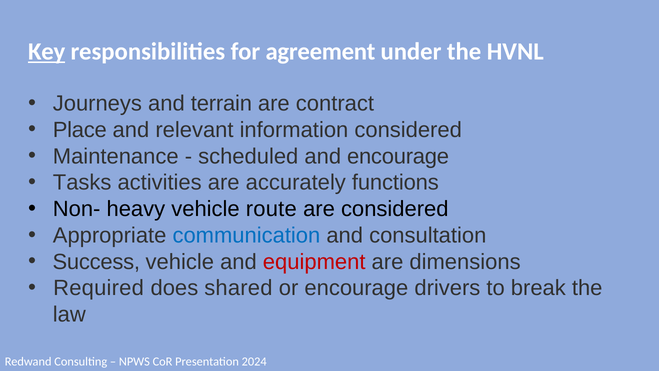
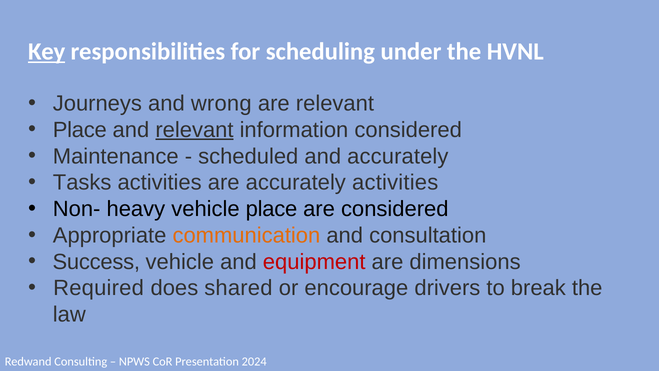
agreement: agreement -> scheduling (320, 52)
terrain: terrain -> wrong (221, 103)
are contract: contract -> relevant (335, 103)
relevant underline: none -> present (194, 130)
and encourage: encourage -> accurately (398, 156)
accurately functions: functions -> activities (395, 182)
vehicle route: route -> place (272, 209)
communication colour: blue -> orange (246, 235)
